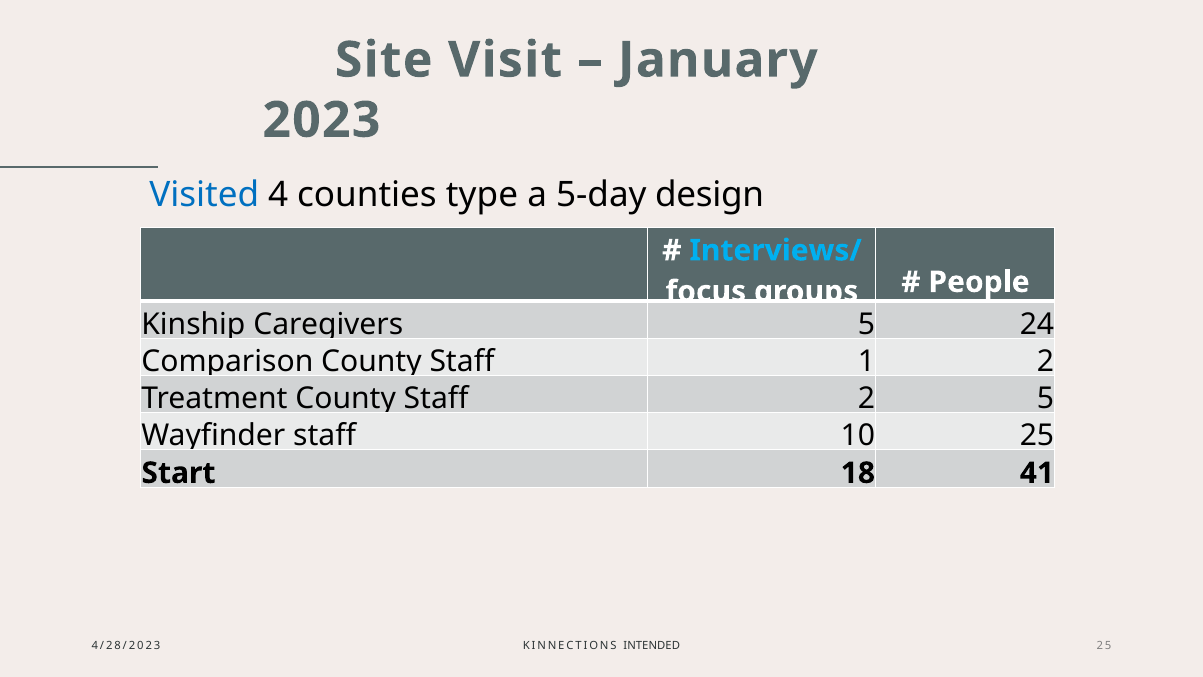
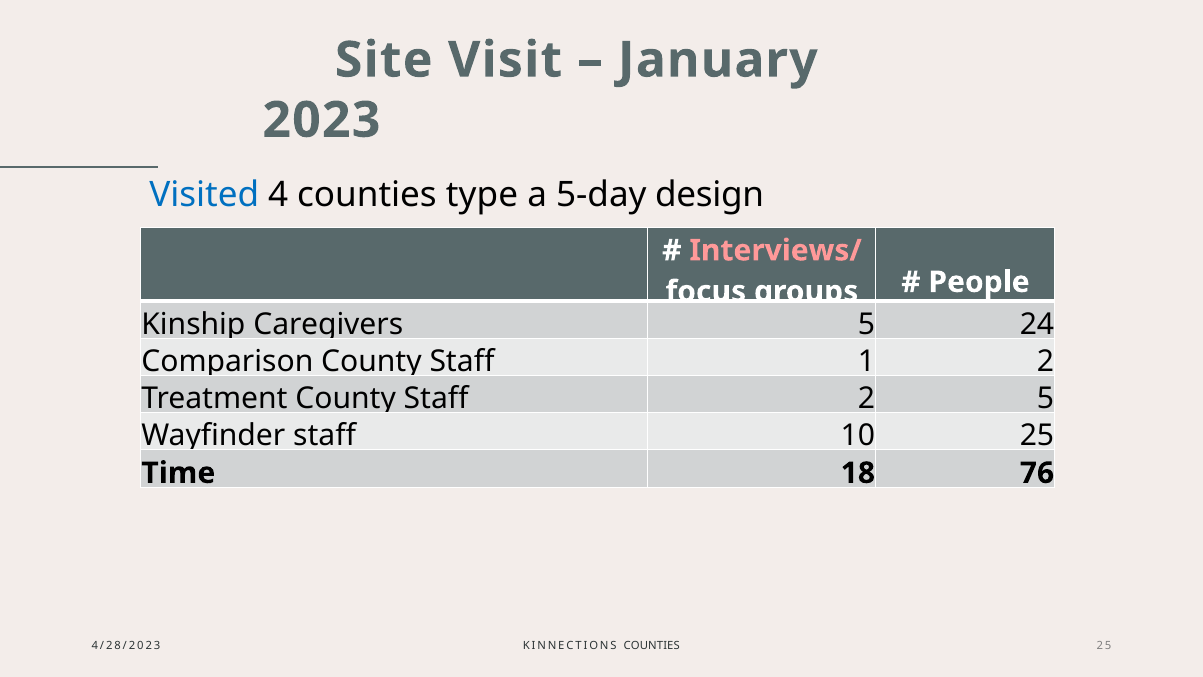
Interviews/ colour: light blue -> pink (776, 250)
Start: Start -> Time (178, 473)
41: 41 -> 76 (1037, 473)
KINNECTIONS INTENDED: INTENDED -> COUNTIES (652, 645)
